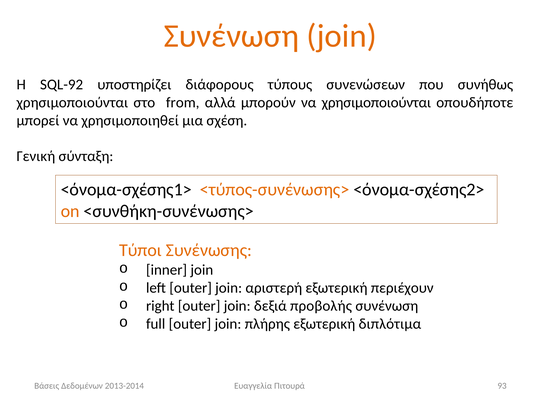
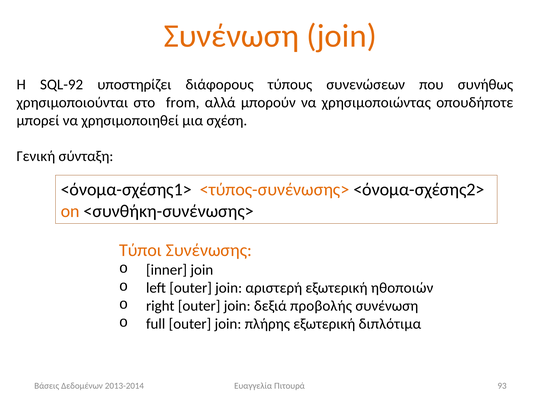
να χρησιμοποιούνται: χρησιμοποιούνται -> χρησιμοποιώντας (376, 103)
περιέχουν: περιέχουν -> ηθοποιών (402, 288)
